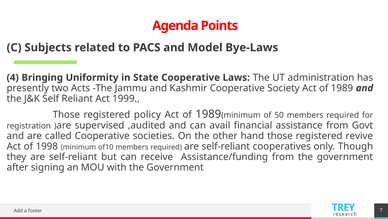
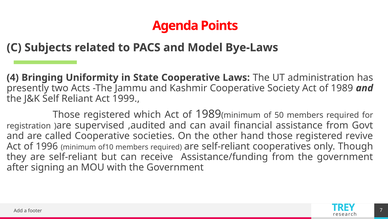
policy: policy -> which (147, 114)
1998: 1998 -> 1996 (47, 146)
